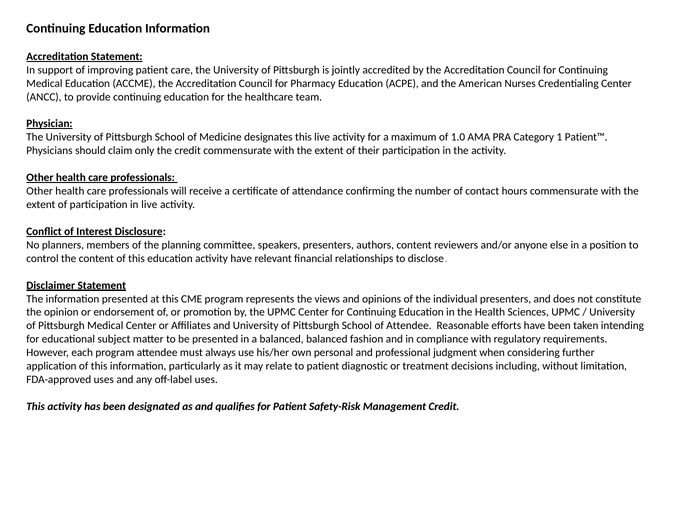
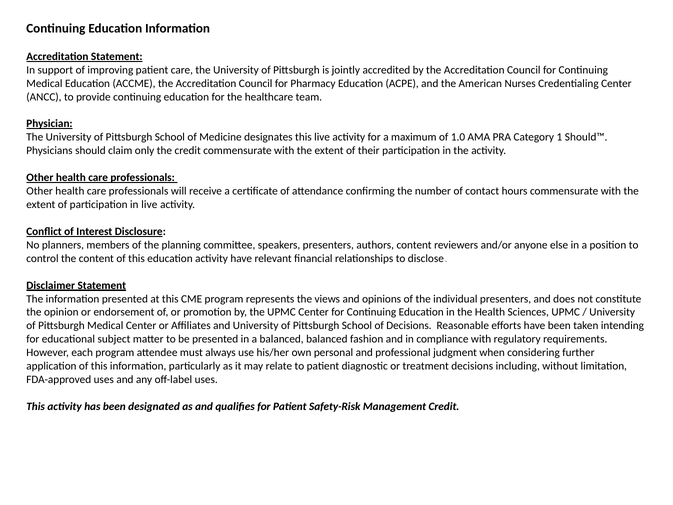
Patient™: Patient™ -> Should™ (586, 137)
of Attendee: Attendee -> Decisions (409, 326)
